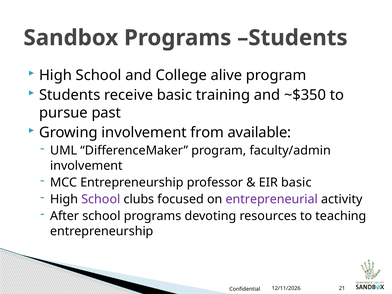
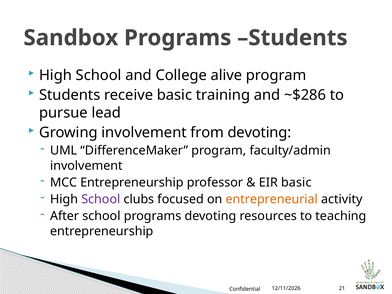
~$350: ~$350 -> ~$286 (305, 95)
past: past -> lead (106, 113)
from available: available -> devoting (259, 133)
entrepreneurial colour: purple -> orange (272, 199)
